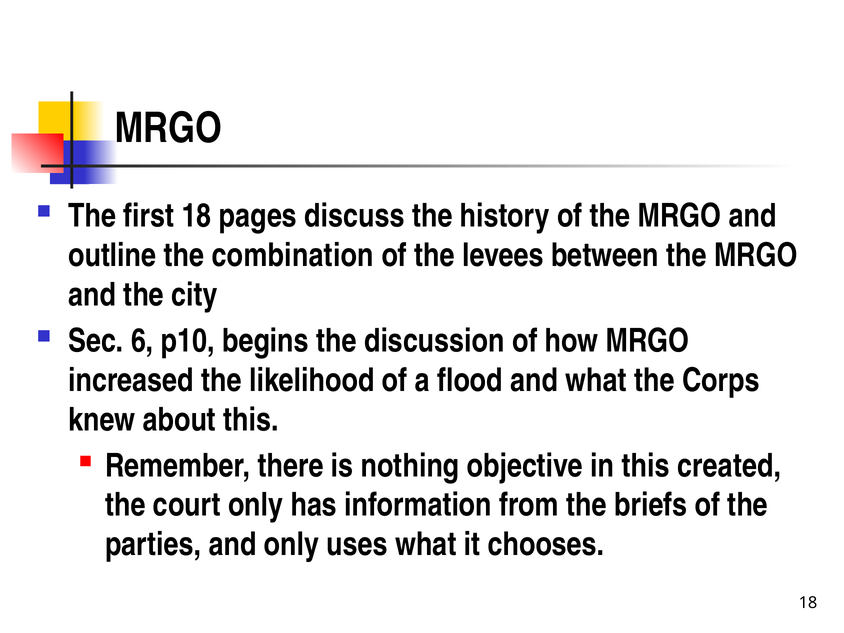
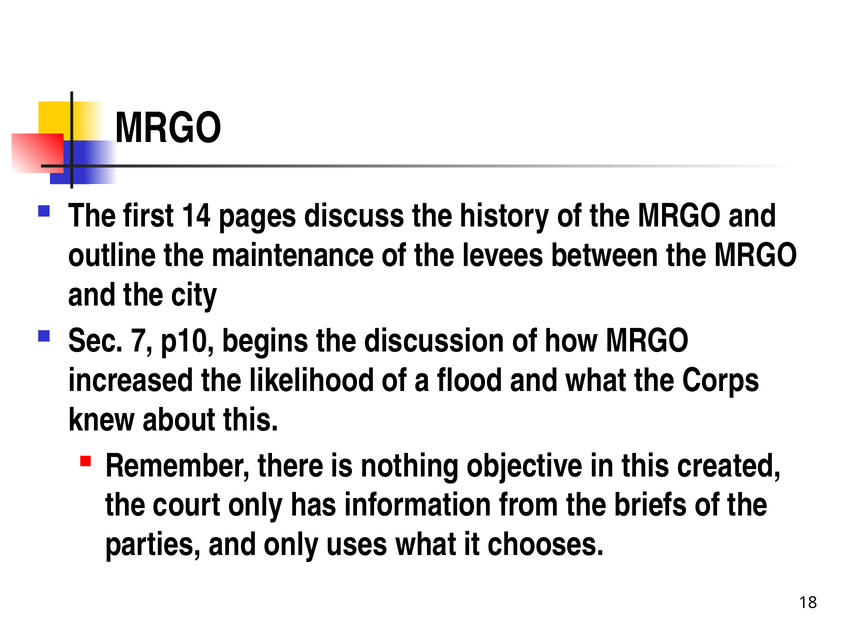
first 18: 18 -> 14 (196, 216)
combination: combination -> maintenance (293, 256)
6: 6 -> 7 (142, 341)
